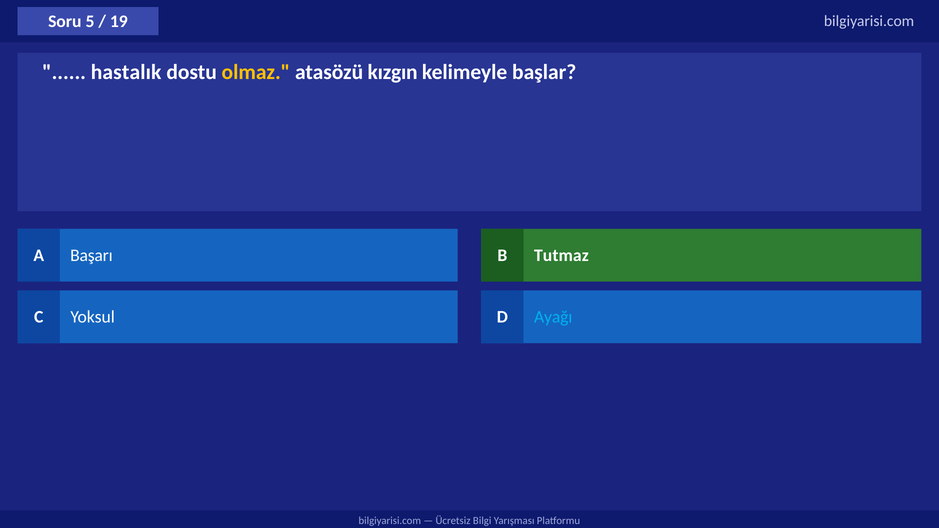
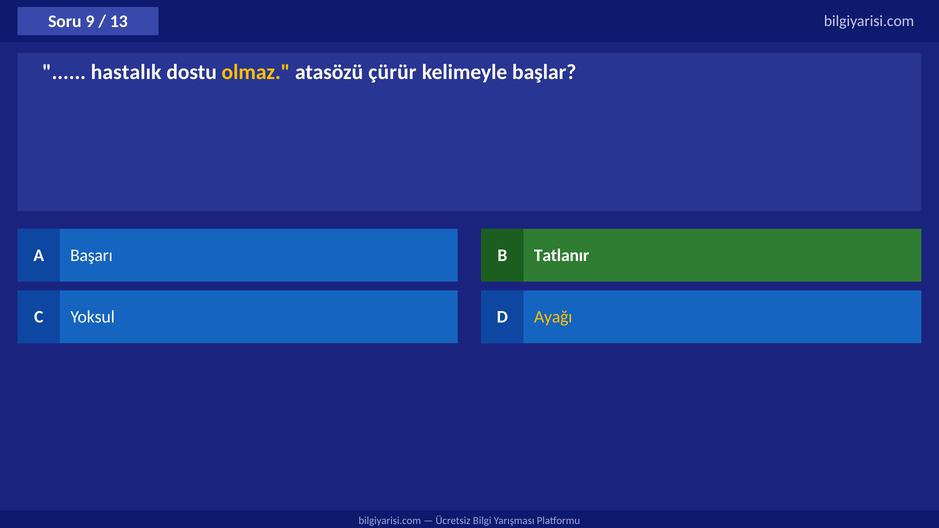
5: 5 -> 9 (90, 21)
19: 19 -> 13 (119, 21)
kızgın: kızgın -> çürür (392, 72)
Tutmaz: Tutmaz -> Tatlanır (562, 256)
Ayağı colour: light blue -> yellow (553, 317)
